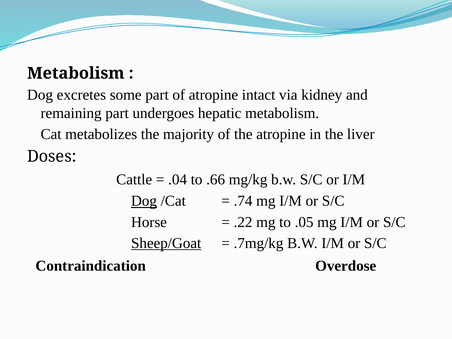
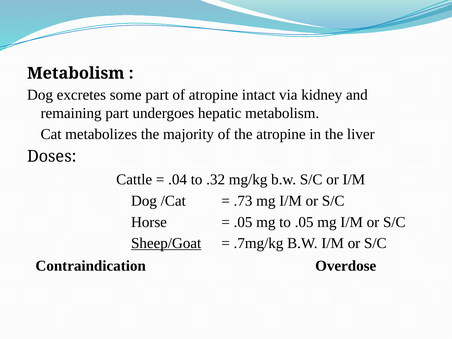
.66: .66 -> .32 (216, 180)
Dog underline: present -> none (144, 201)
.74: .74 -> .73 (243, 201)
.22: .22 -> .05 (243, 222)
